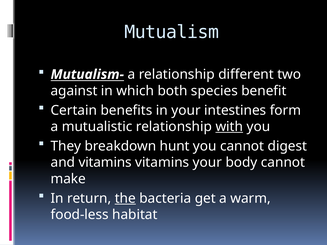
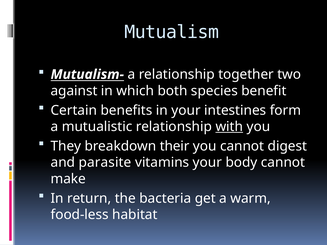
different: different -> together (246, 75)
hunt: hunt -> their (175, 146)
and vitamins: vitamins -> parasite (105, 163)
the underline: present -> none (125, 199)
